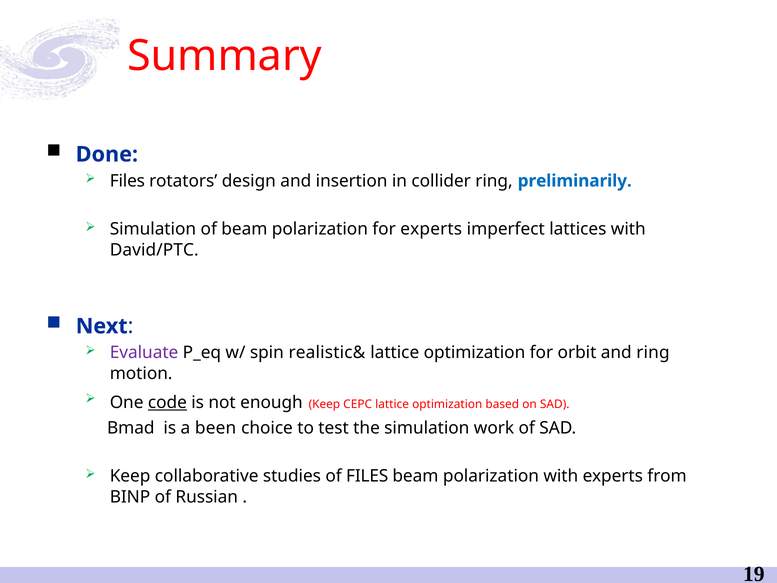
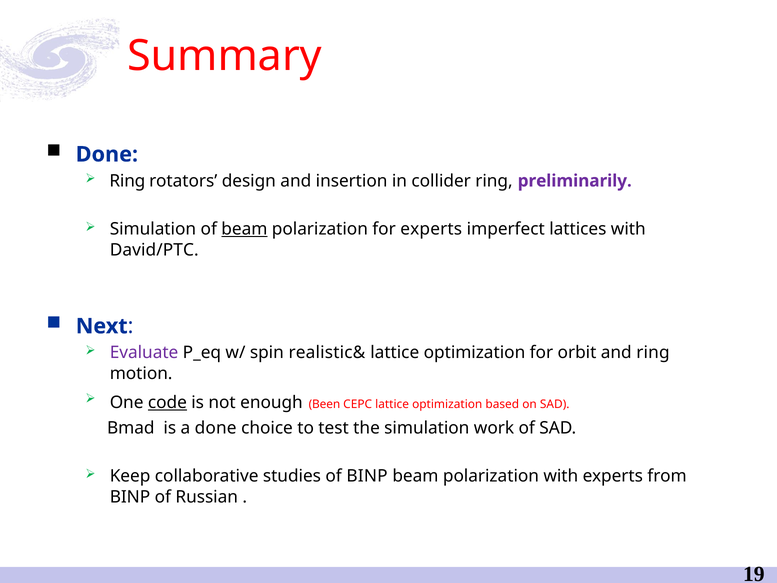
Files: Files -> Ring (127, 181)
preliminarily colour: blue -> purple (575, 181)
beam underline: none -> present (244, 229)
enough Keep: Keep -> Been (324, 404)
a been: been -> done (216, 428)
of FILES: FILES -> BINP (367, 476)
